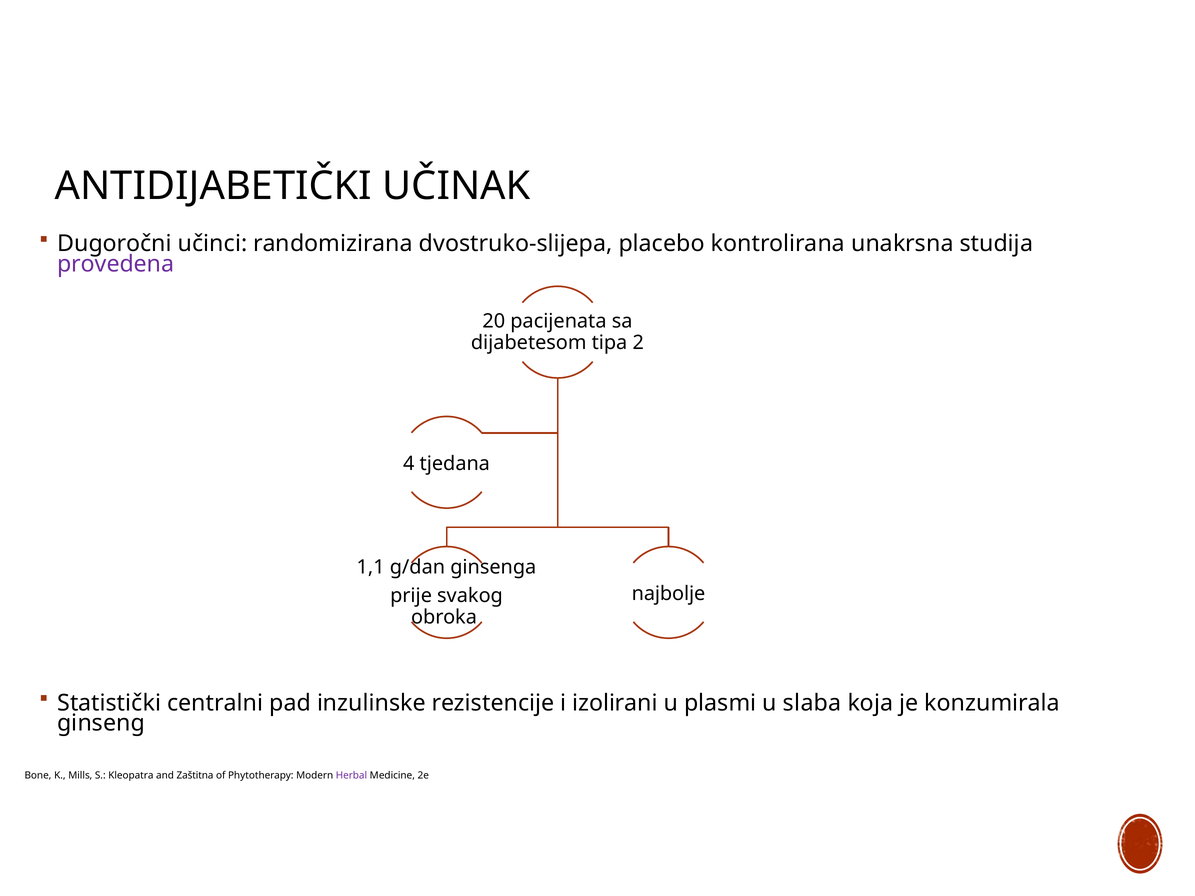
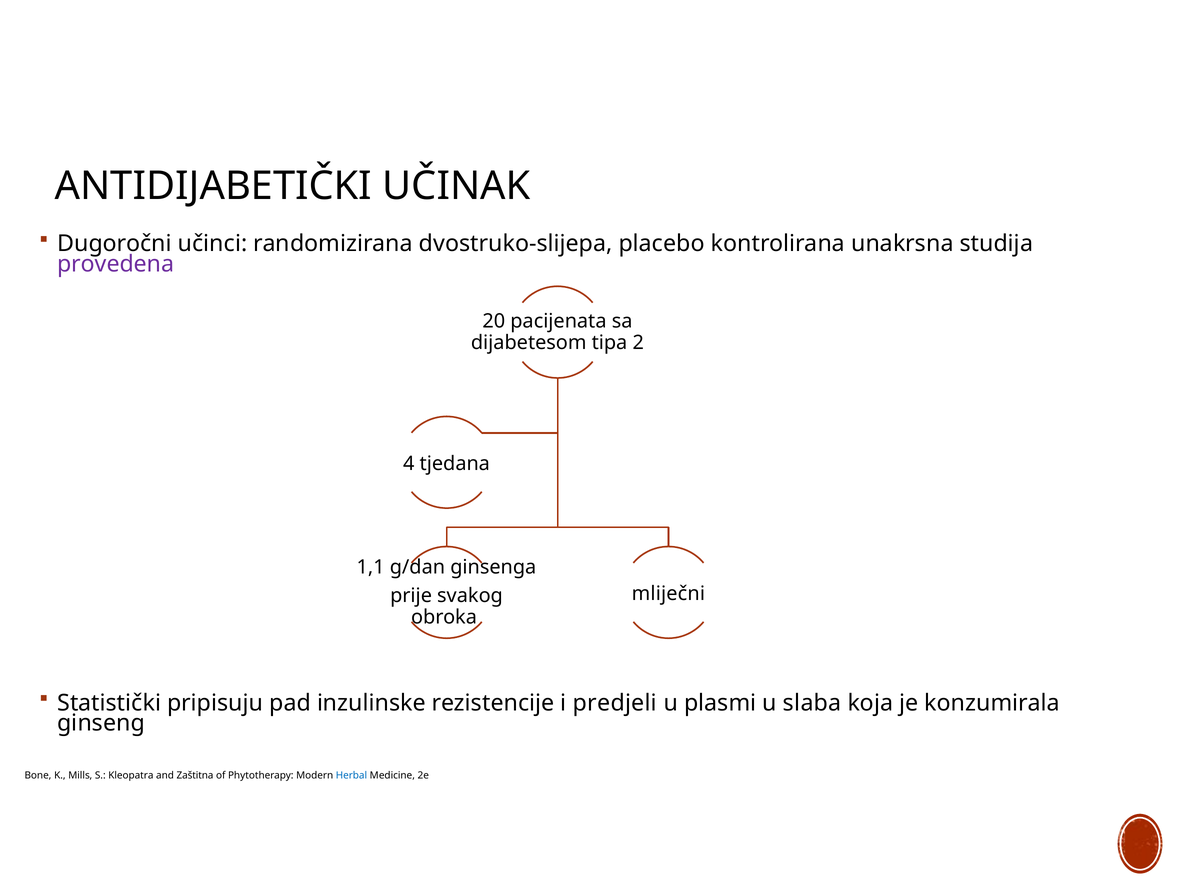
najbolje: najbolje -> mliječni (668, 594)
centralni: centralni -> pripisuju (215, 703)
izolirani: izolirani -> predjeli (615, 703)
Herbal colour: purple -> blue (351, 776)
